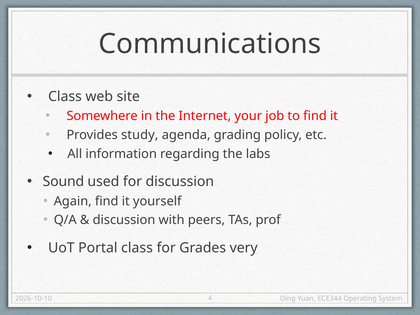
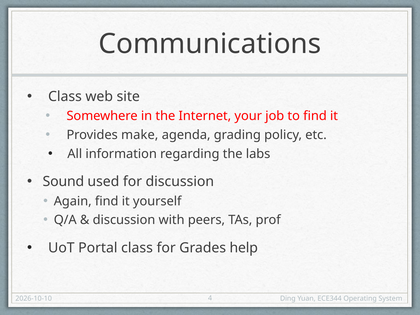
study: study -> make (140, 135)
very: very -> help (244, 248)
